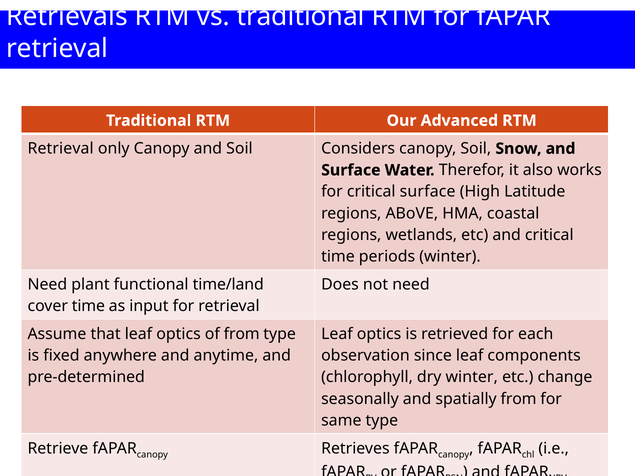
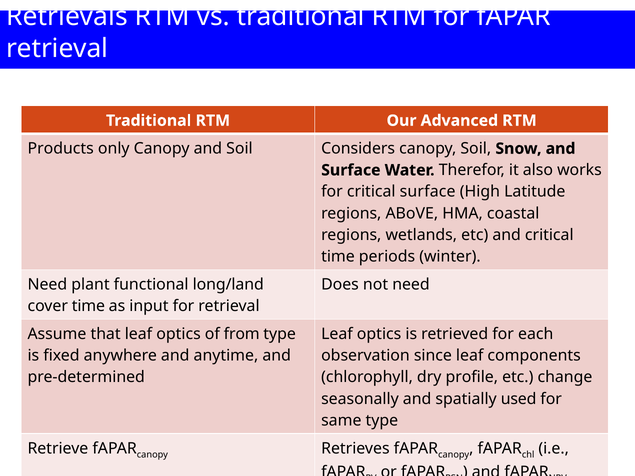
Retrieval: Retrieval -> Products (61, 149)
time/land: time/land -> long/land (228, 285)
dry winter: winter -> profile (472, 377)
spatially from: from -> used (519, 399)
